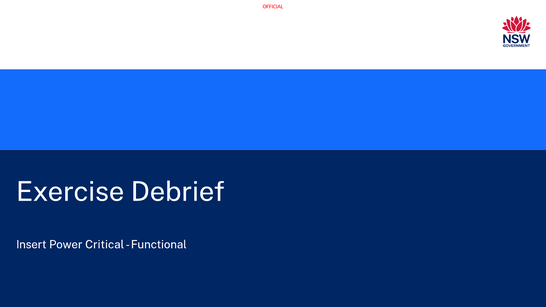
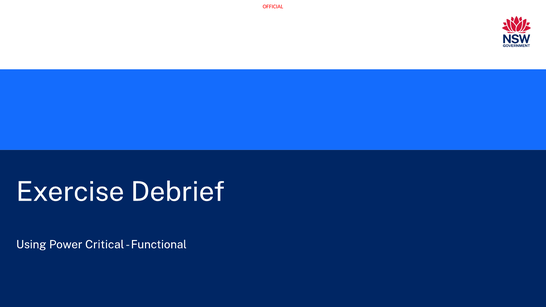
Insert: Insert -> Using (31, 245)
